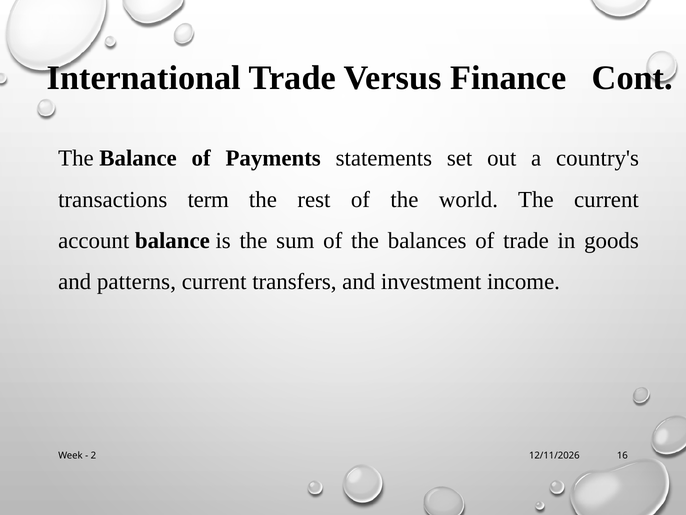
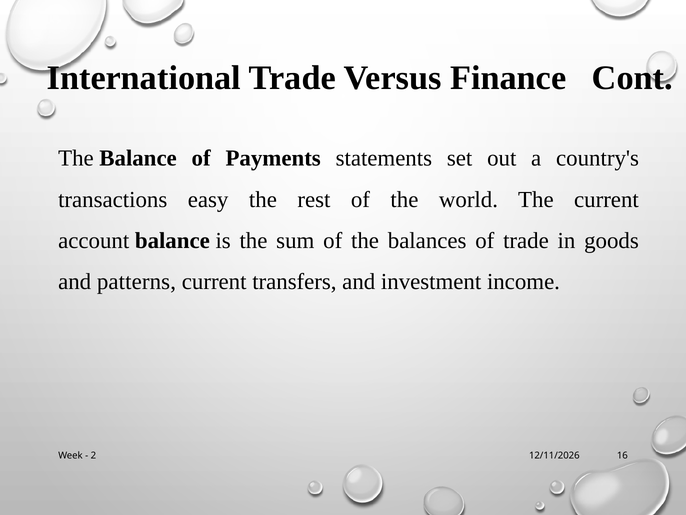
term: term -> easy (208, 199)
